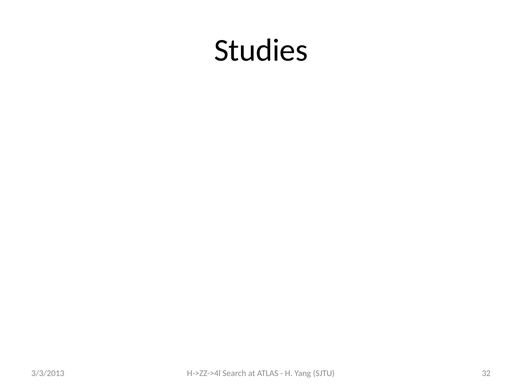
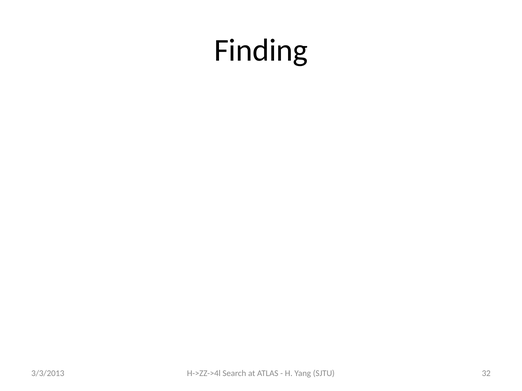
Studies: Studies -> Finding (261, 51)
